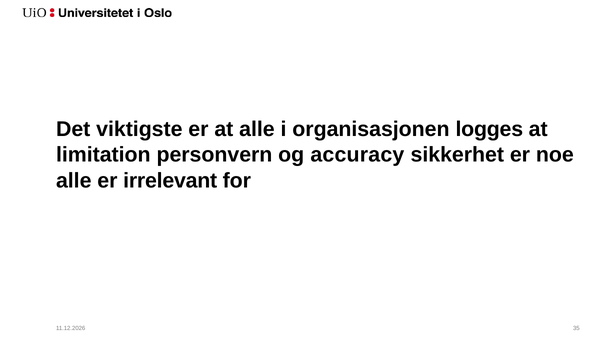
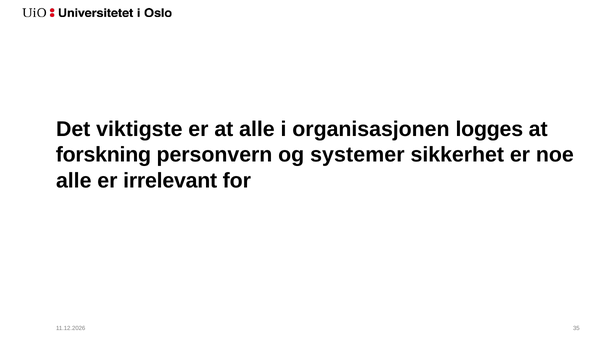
limitation: limitation -> forskning (103, 155)
accuracy: accuracy -> systemer (357, 155)
